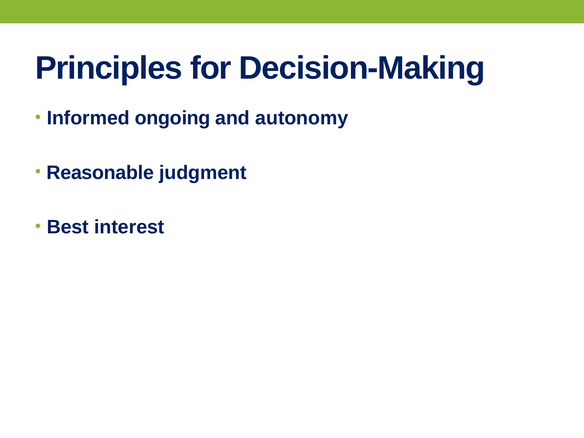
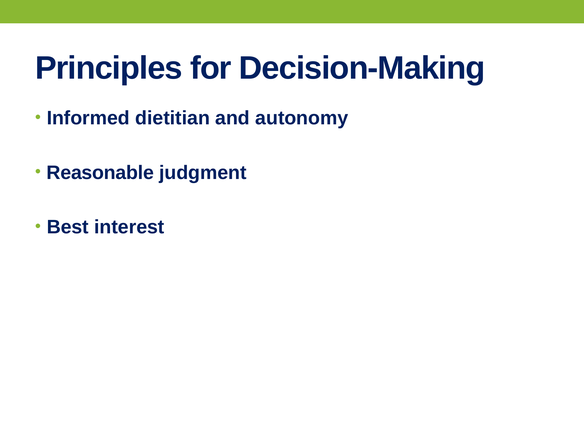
ongoing: ongoing -> dietitian (173, 118)
